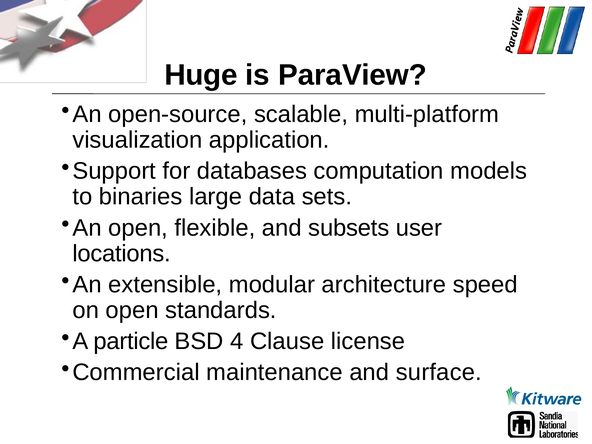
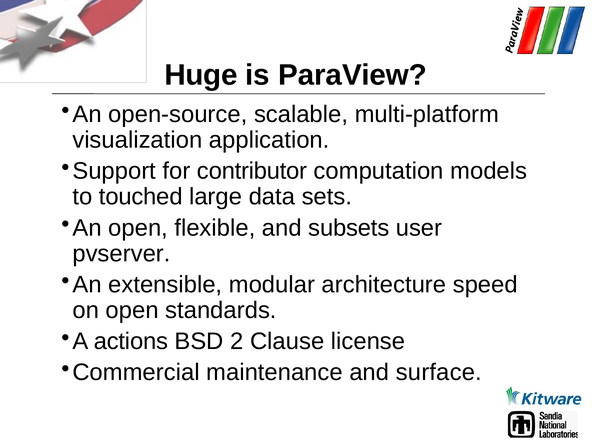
databases: databases -> contributor (252, 171)
binaries: binaries -> touched (141, 197)
locations: locations -> pvserver (121, 254)
particle: particle -> actions (131, 341)
4: 4 -> 2 (237, 341)
